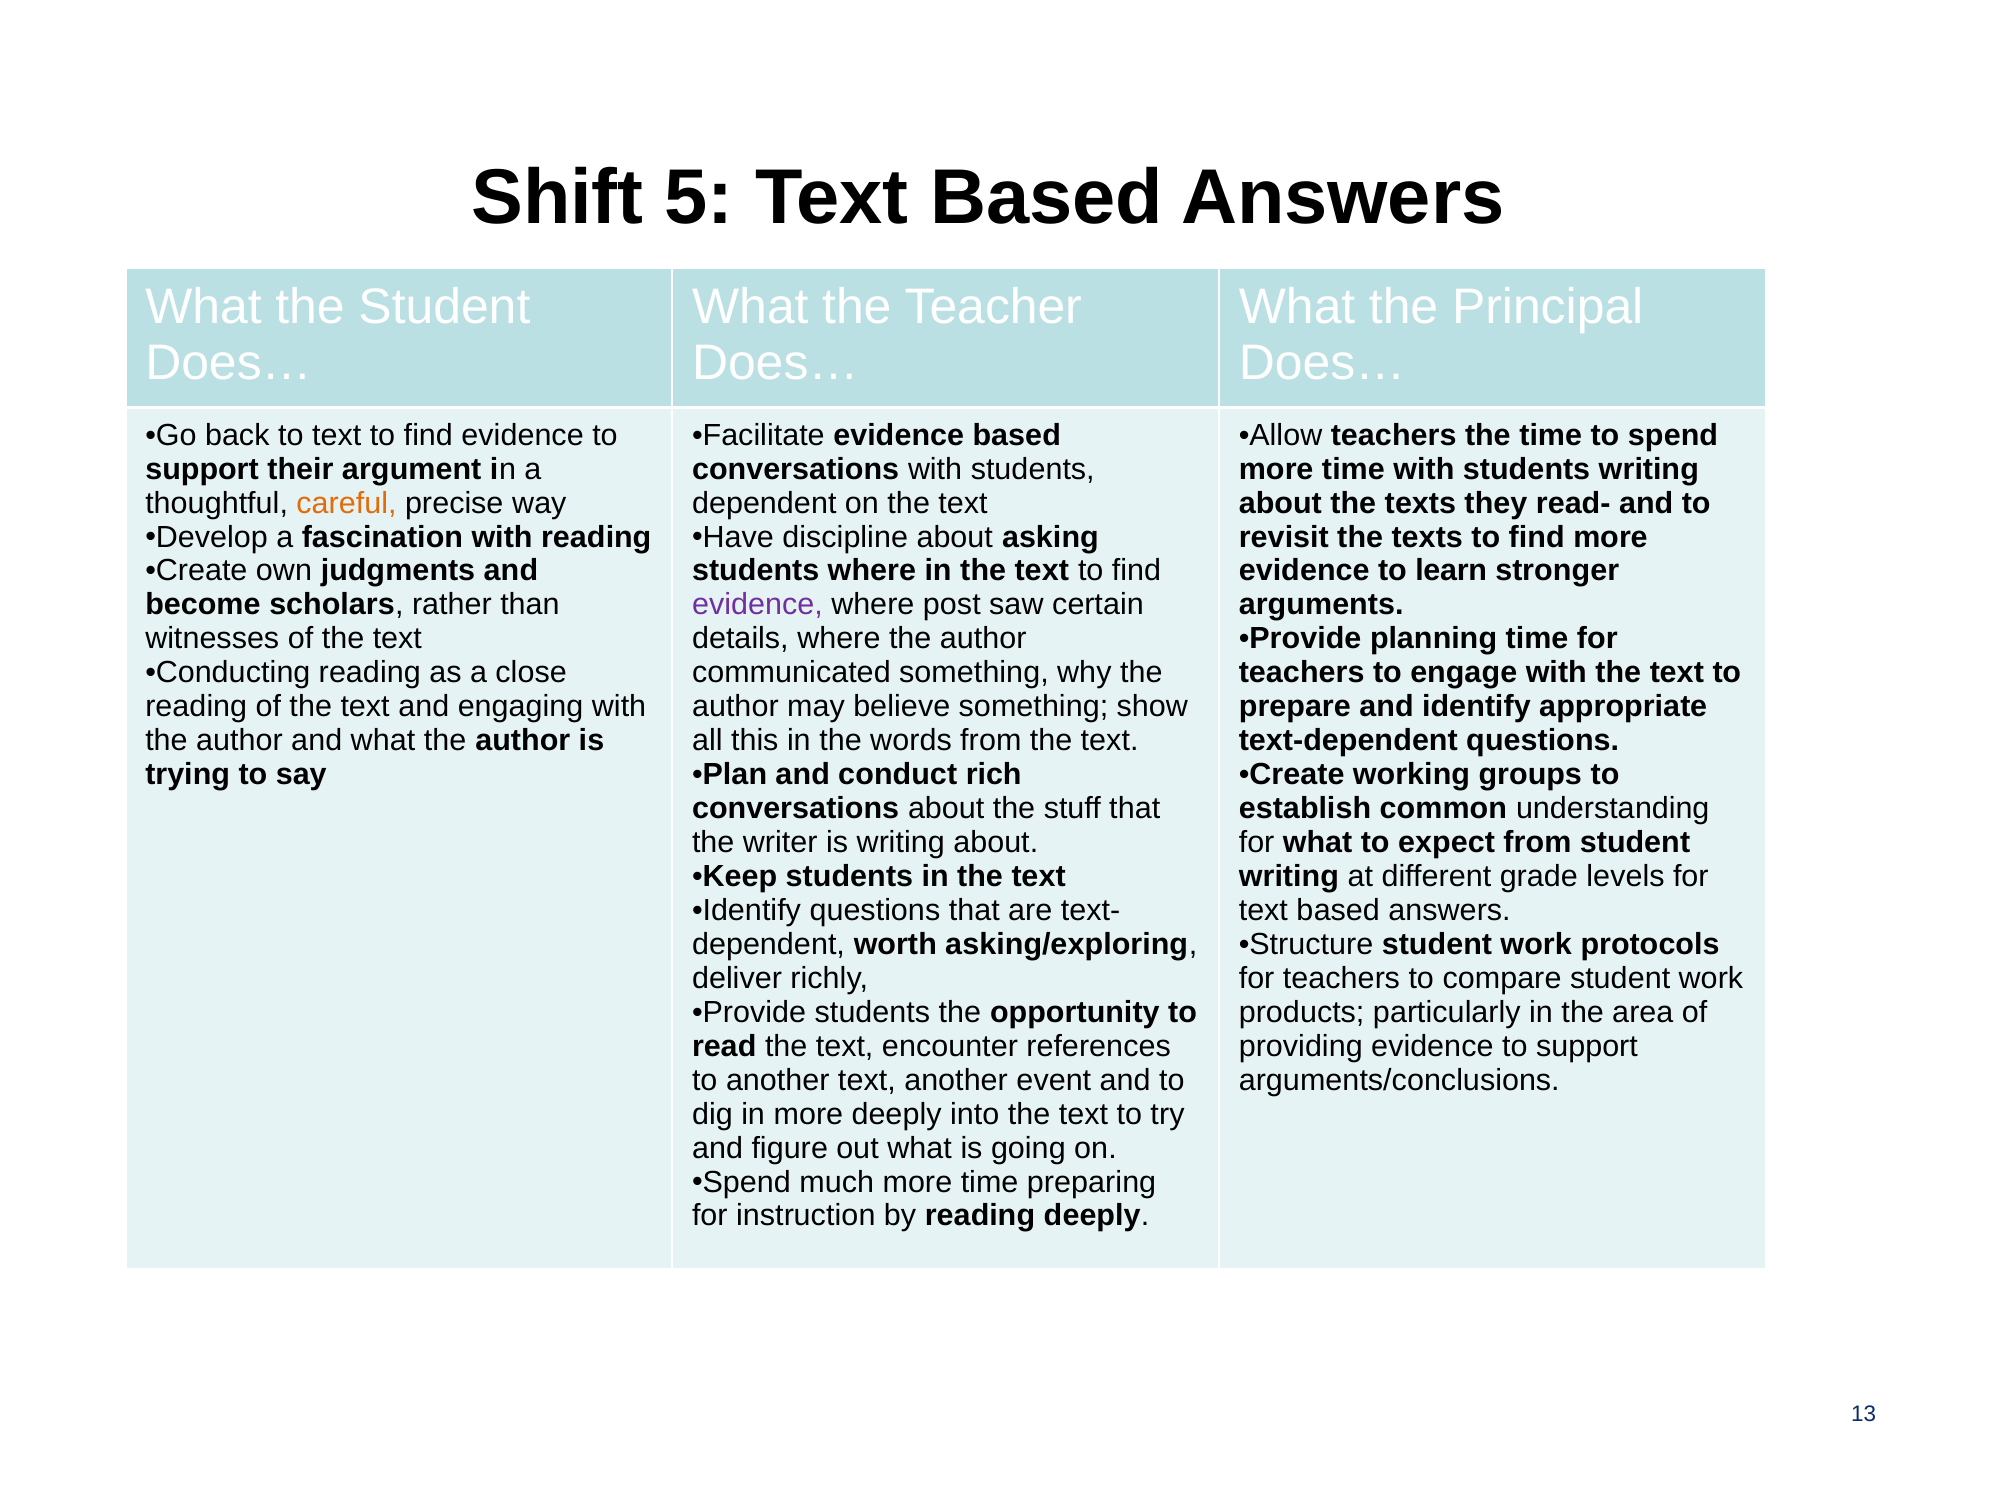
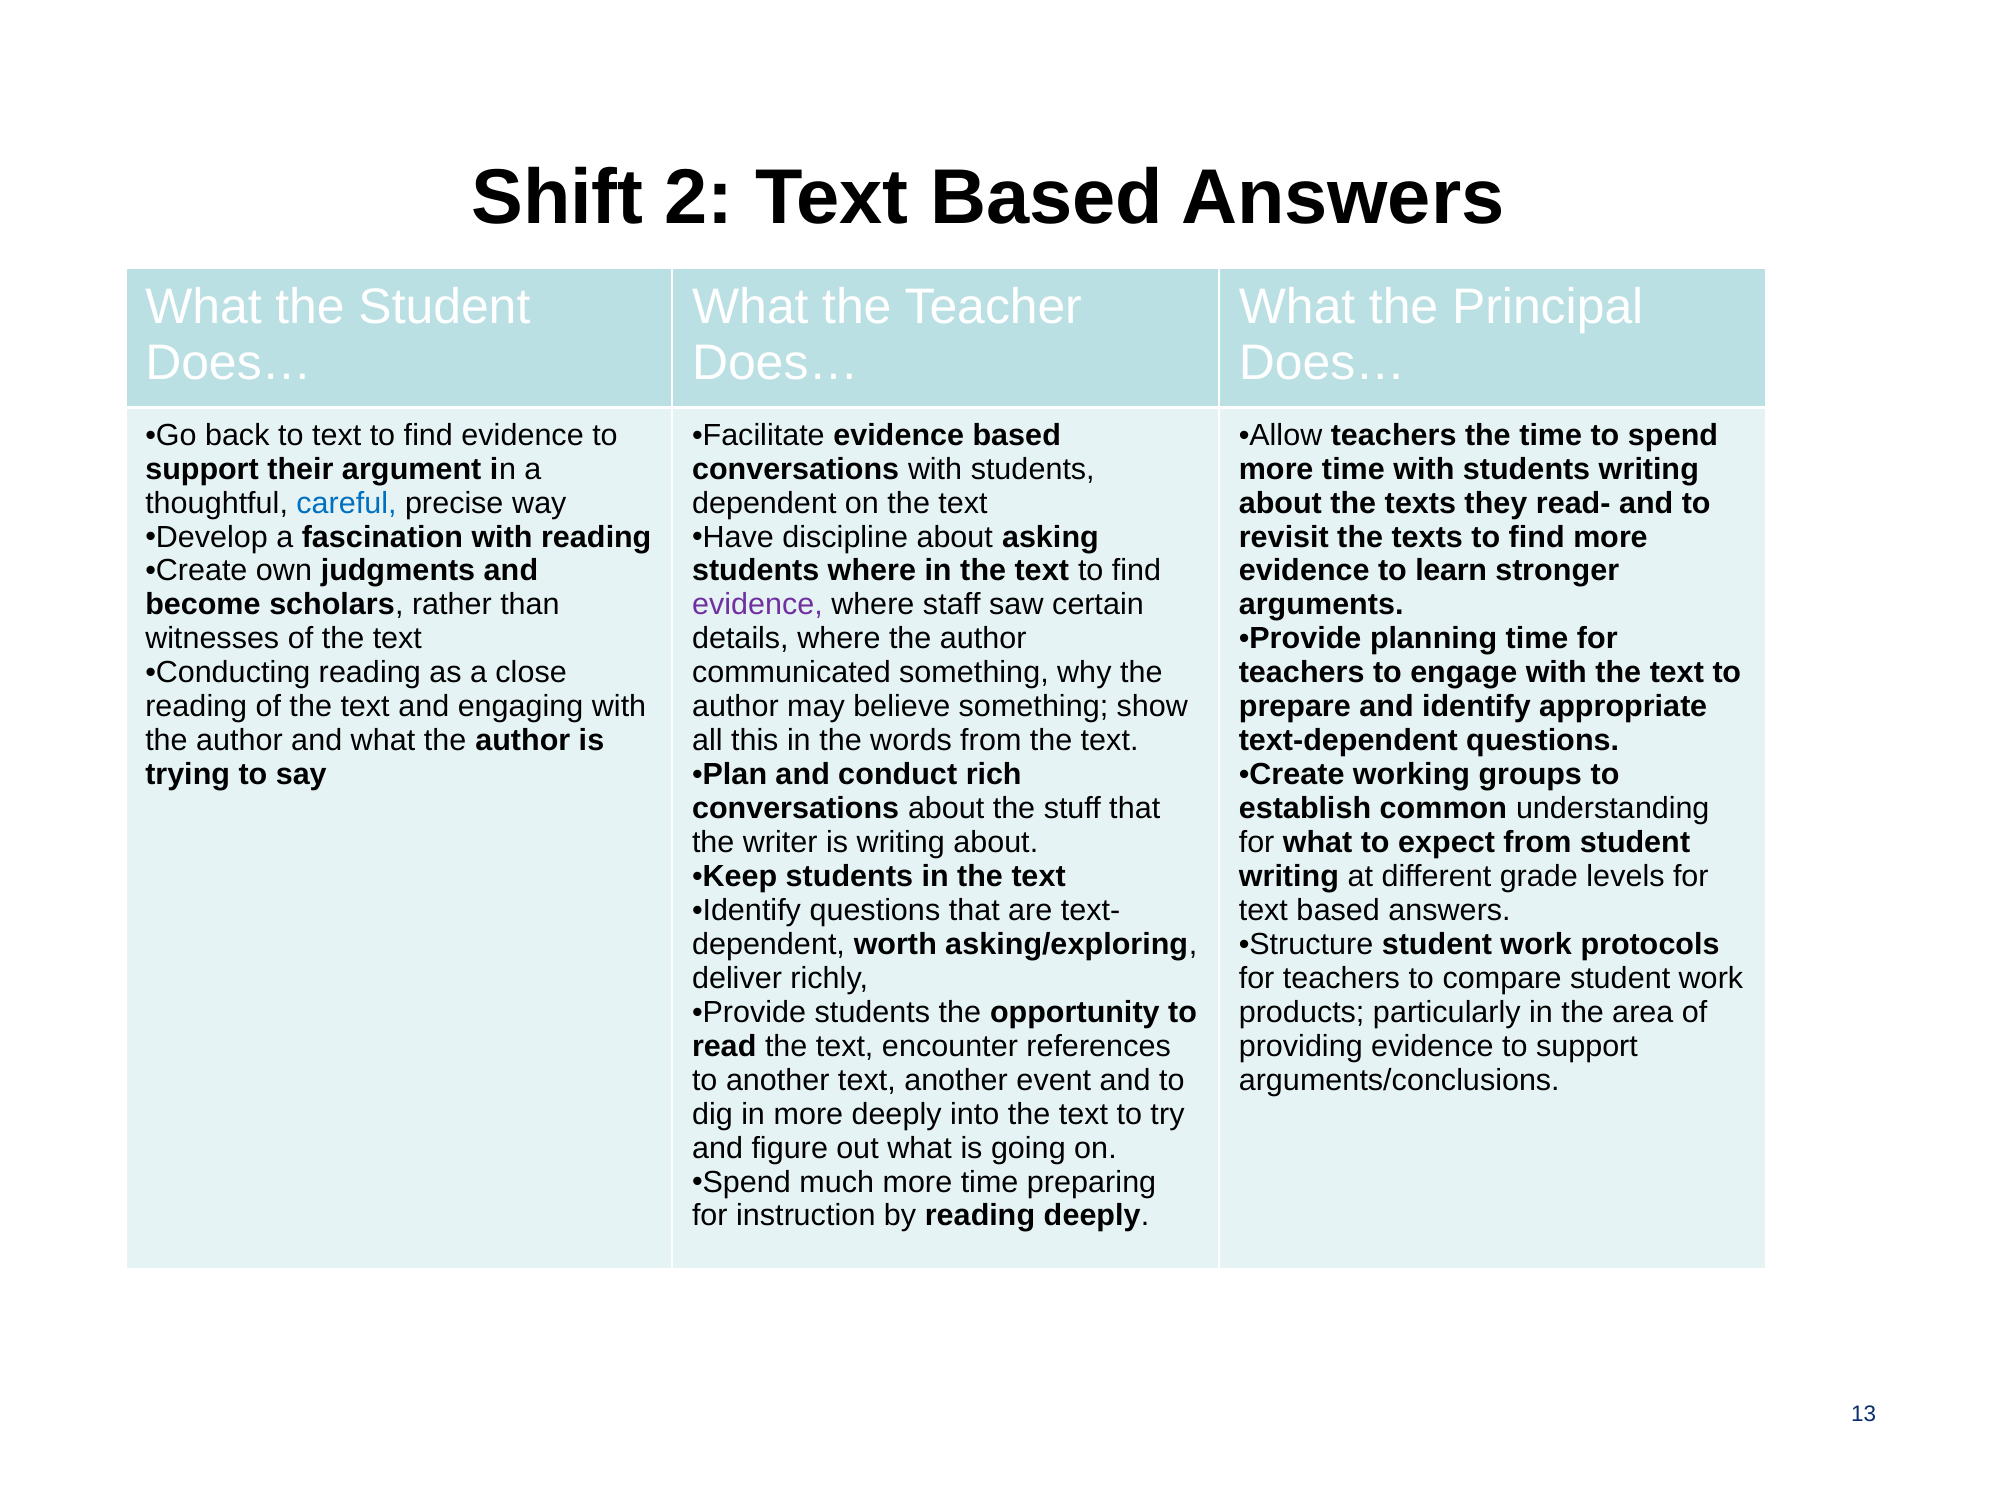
5: 5 -> 2 (699, 198)
careful colour: orange -> blue (347, 503)
post: post -> staff (952, 605)
